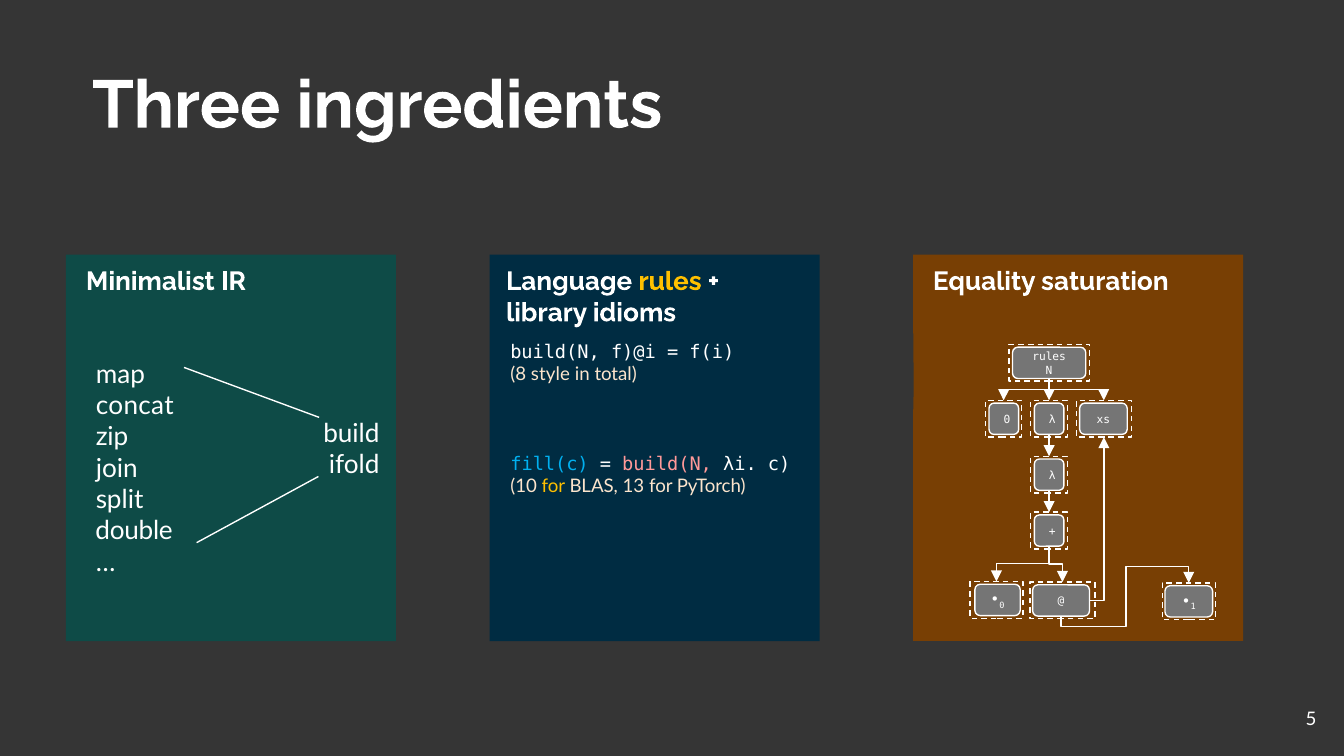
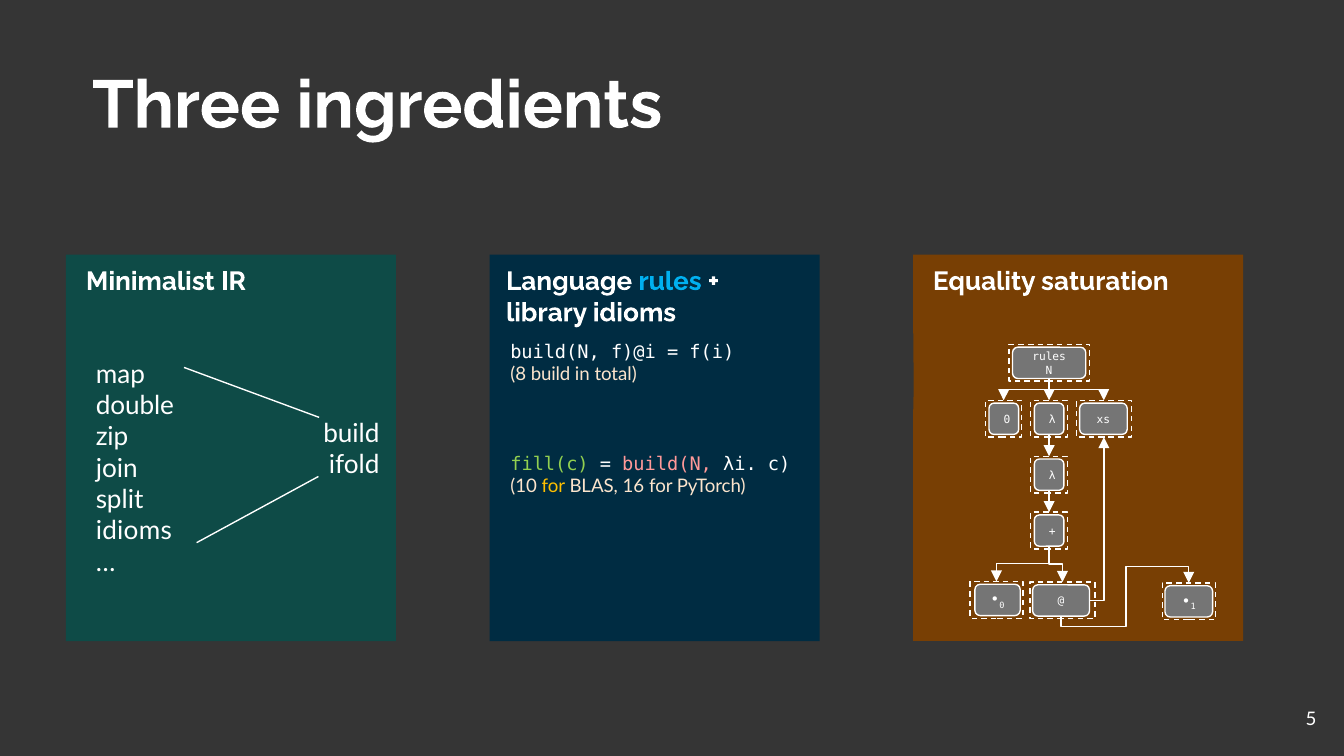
rules colour: yellow -> light blue (670, 281)
8 style: style -> build (551, 374)
concat: concat -> double (135, 406)
fill(c colour: light blue -> light green (550, 464)
13: 13 -> 16 (633, 487)
double: double -> idioms (134, 531)
